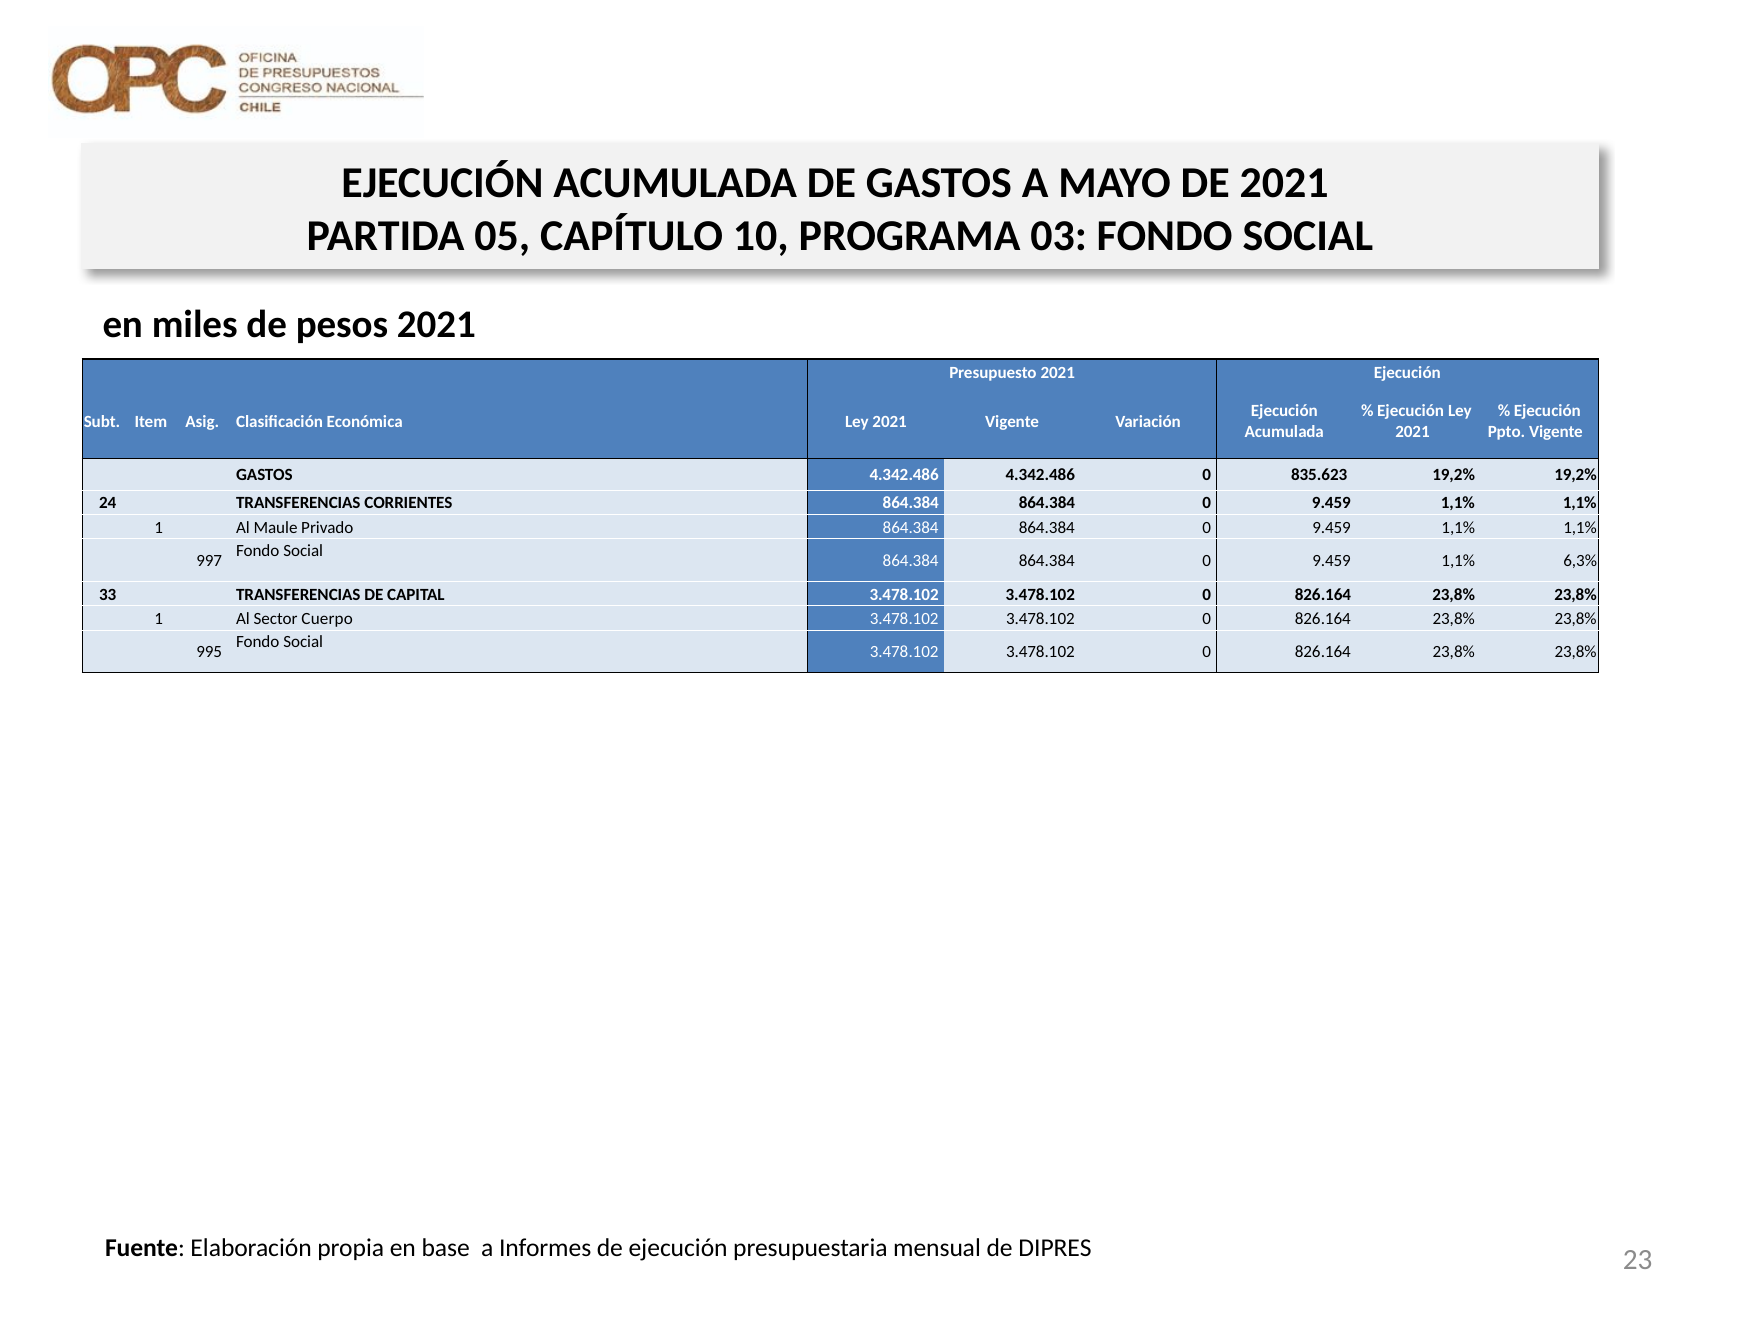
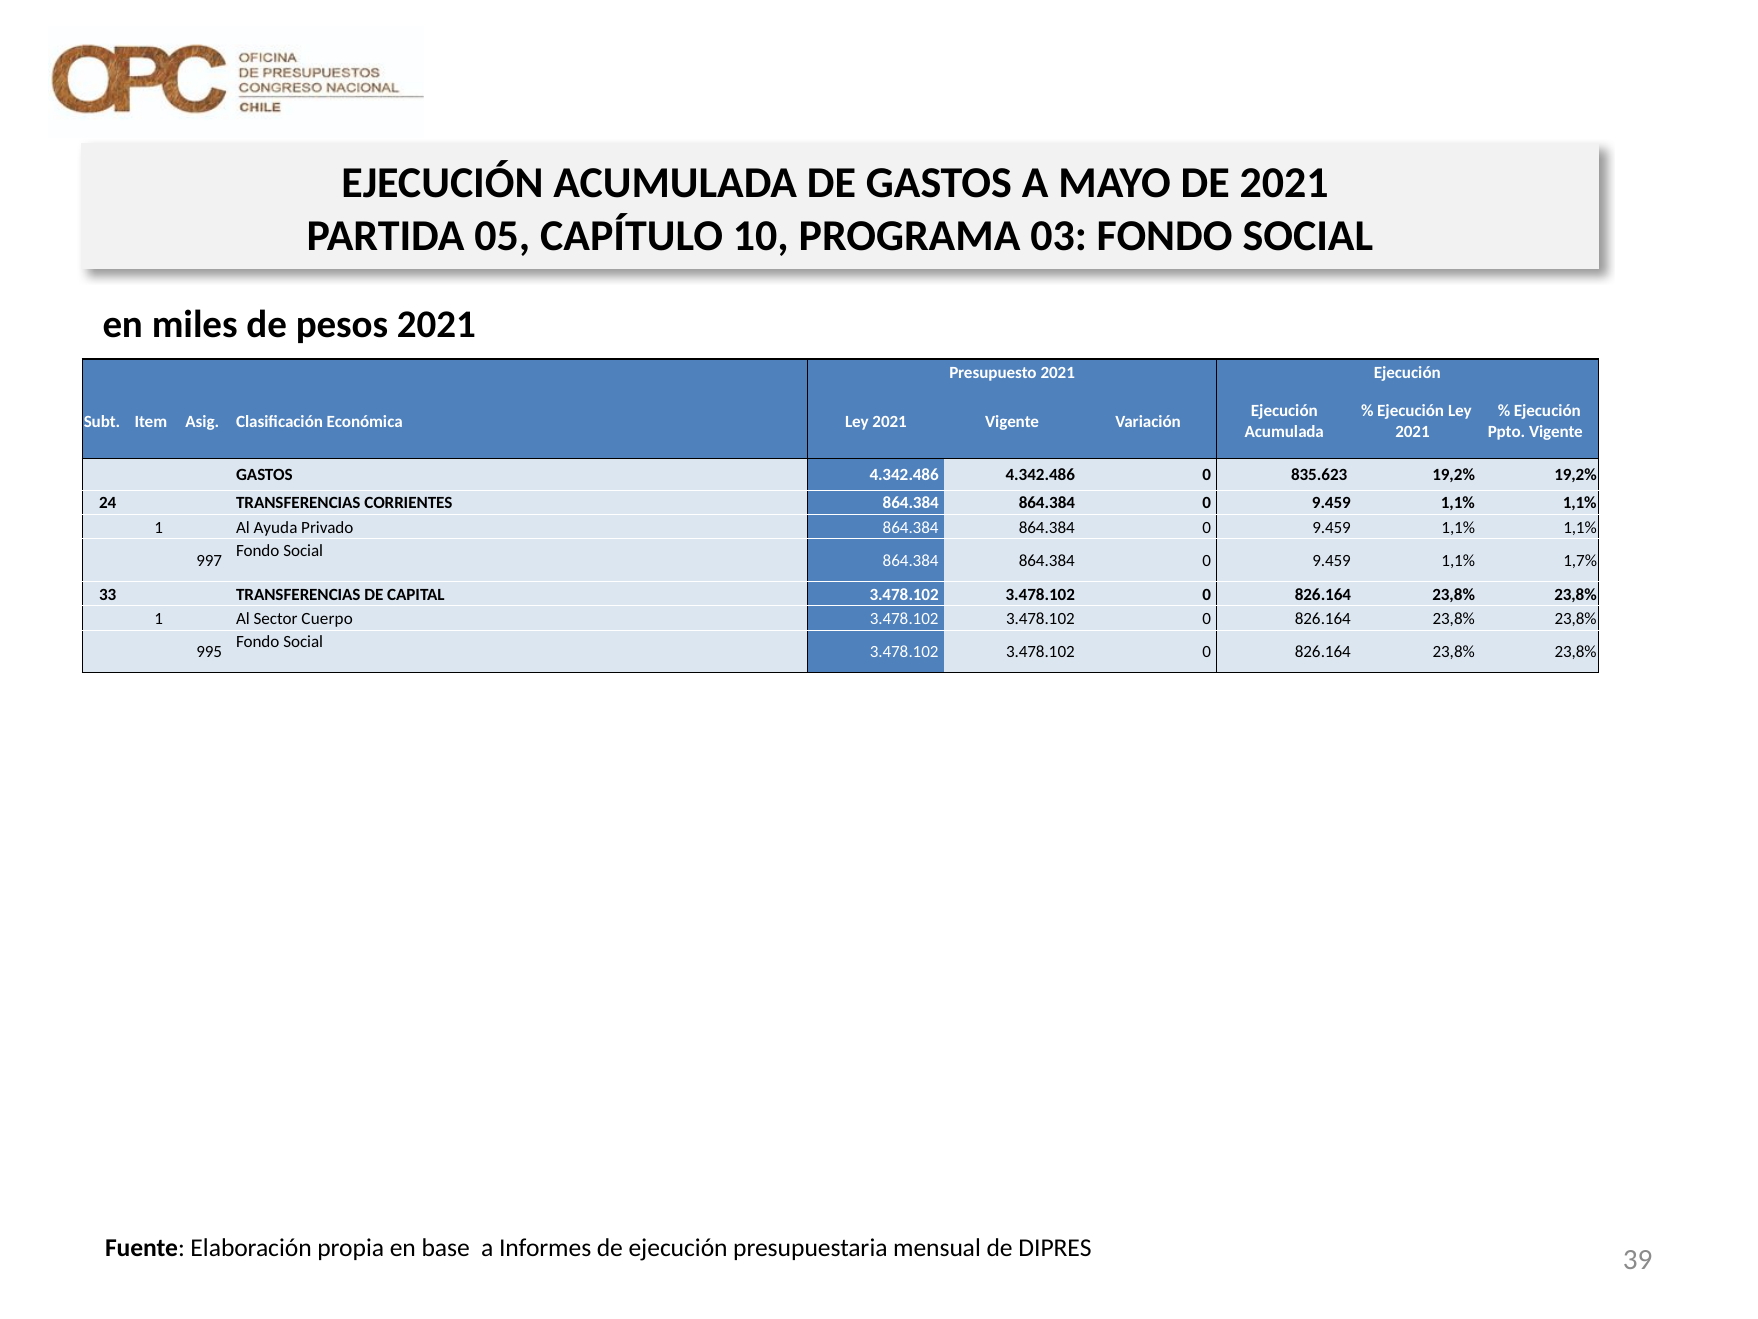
Maule: Maule -> Ayuda (275, 527)
6,3%: 6,3% -> 1,7% (1580, 561)
23: 23 -> 39 (1638, 1259)
